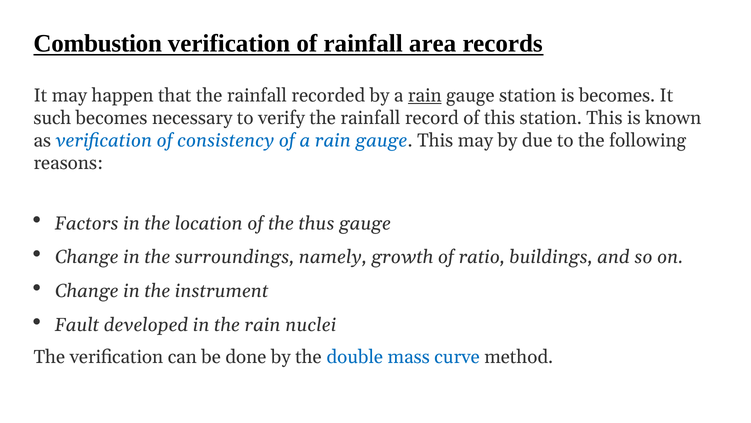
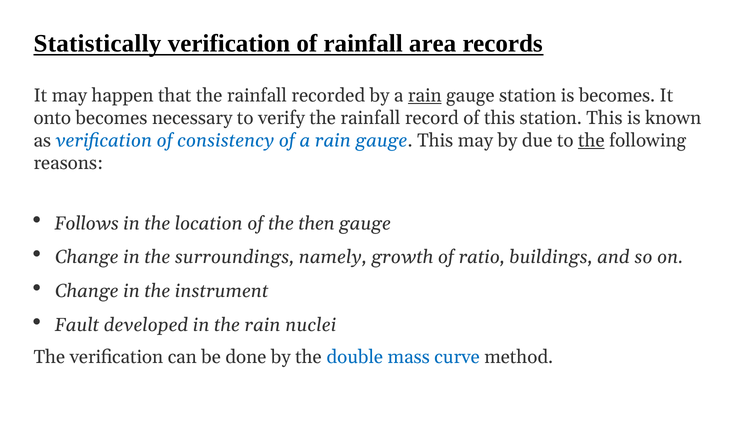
Combustion: Combustion -> Statistically (97, 44)
such: such -> onto (52, 118)
the underline: none -> present (591, 140)
Factors: Factors -> Follows (87, 223)
thus: thus -> then (317, 223)
